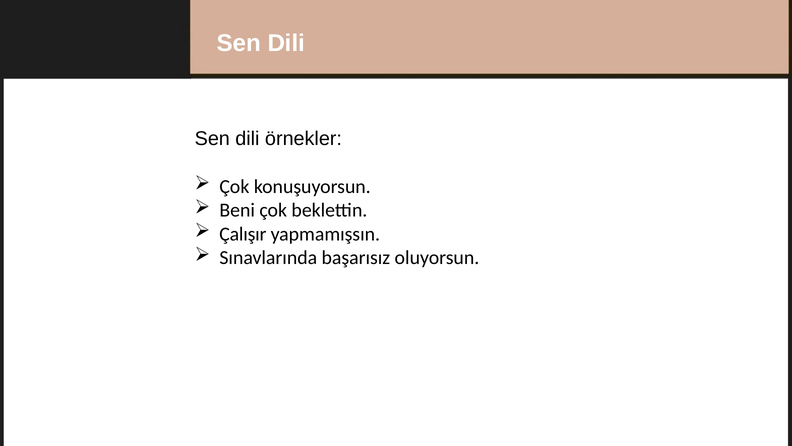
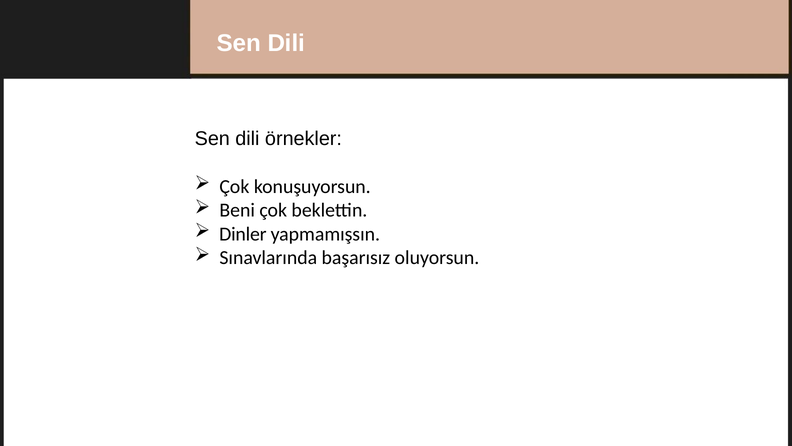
Çalışır: Çalışır -> Dinler (243, 234)
